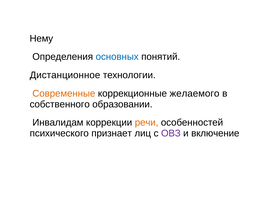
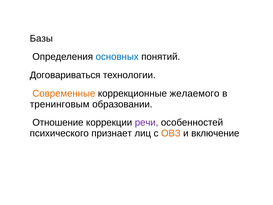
Нему: Нему -> Базы (41, 38)
Дистанционное: Дистанционное -> Договариваться (65, 75)
собственного: собственного -> тренинговым (60, 104)
Инвалидам: Инвалидам -> Отношение (58, 122)
речи colour: orange -> purple (147, 122)
ОВЗ colour: purple -> orange (171, 133)
